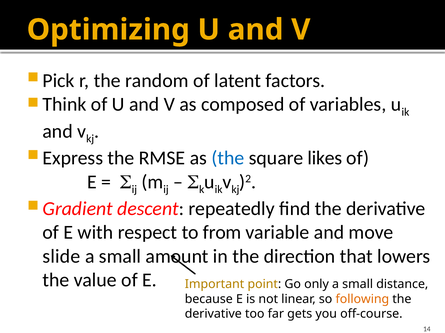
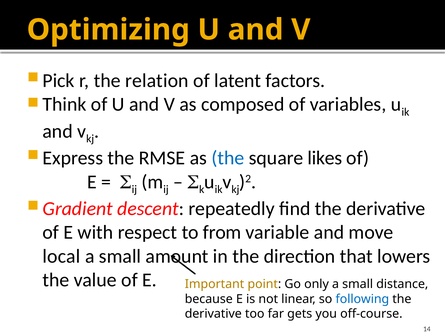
random: random -> relation (157, 81)
slide: slide -> local (61, 257)
following colour: orange -> blue (362, 300)
